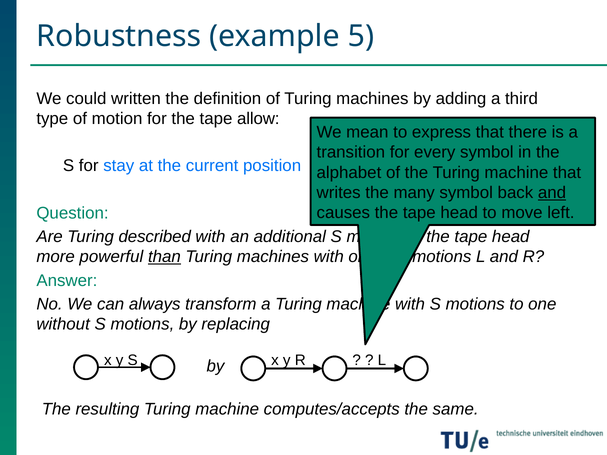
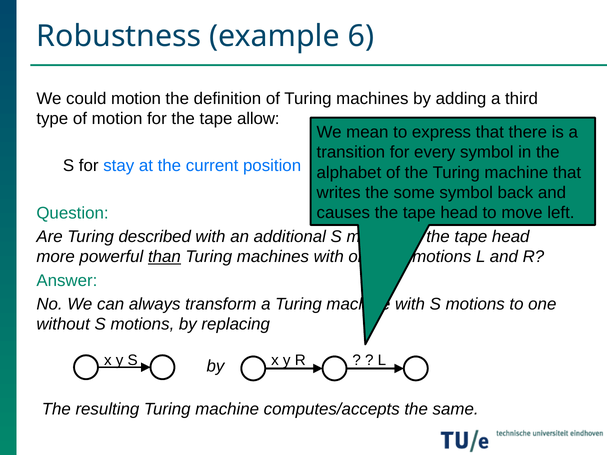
5: 5 -> 6 (361, 36)
could written: written -> motion (136, 99)
many: many -> some (414, 193)
and underline: present -> none (552, 193)
